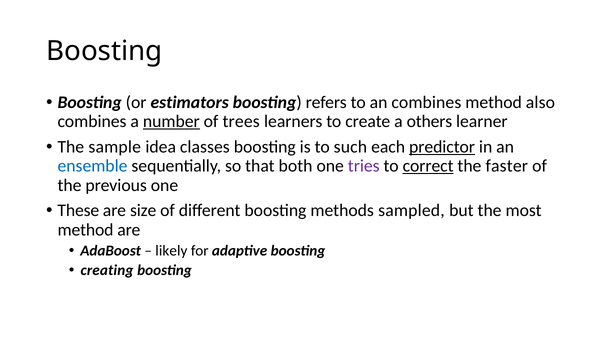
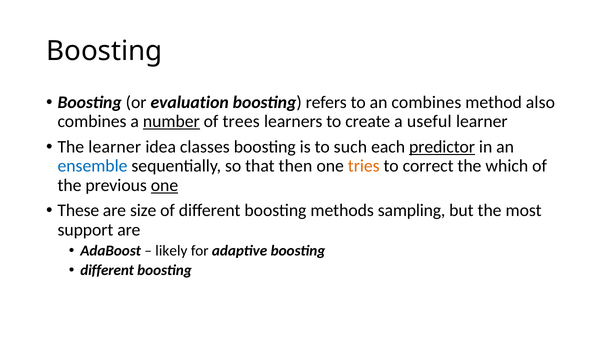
estimators: estimators -> evaluation (190, 102)
others: others -> useful (429, 122)
The sample: sample -> learner (115, 147)
both: both -> then (295, 166)
tries colour: purple -> orange (364, 166)
correct underline: present -> none (428, 166)
faster: faster -> which (507, 166)
one underline: none -> present (164, 185)
sampled: sampled -> sampling (412, 211)
method: method -> support (85, 230)
creating: creating -> different (107, 270)
